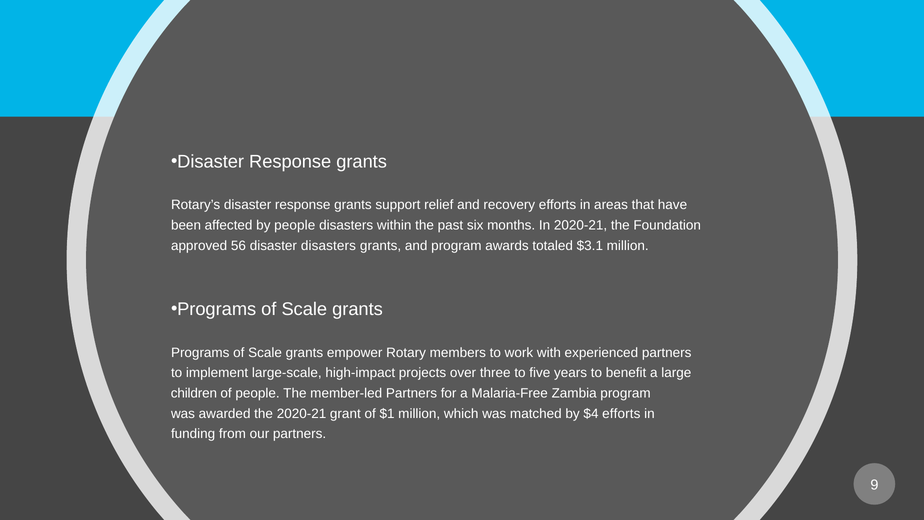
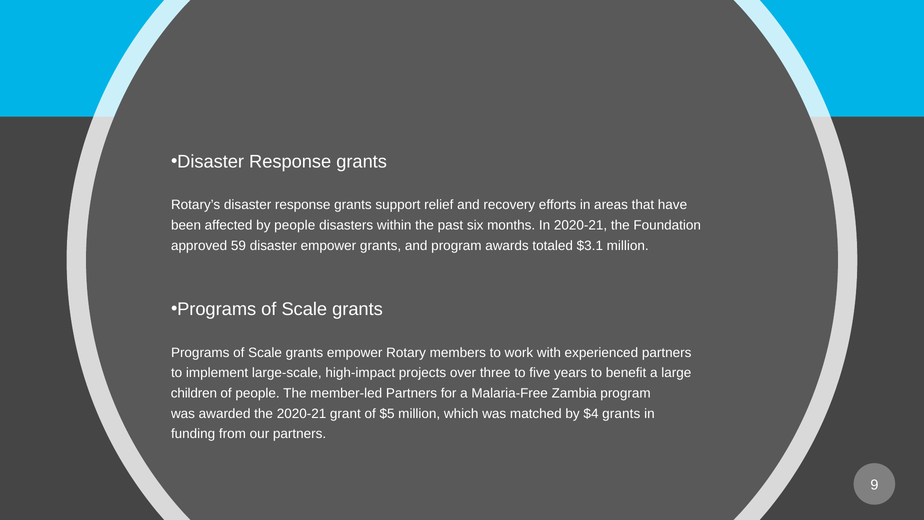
56: 56 -> 59 (238, 246)
disaster disasters: disasters -> empower (328, 246)
$1: $1 -> $5 (387, 413)
$4 efforts: efforts -> grants (621, 413)
